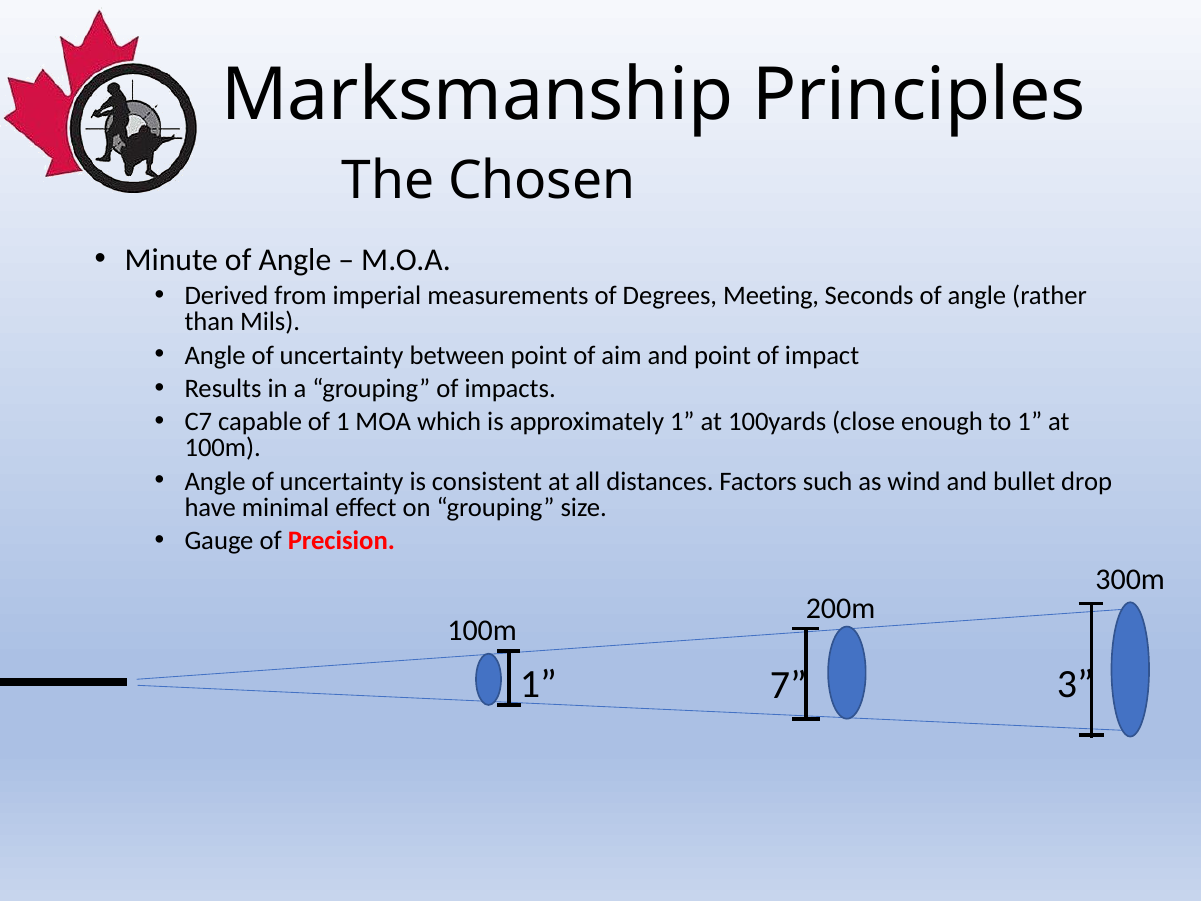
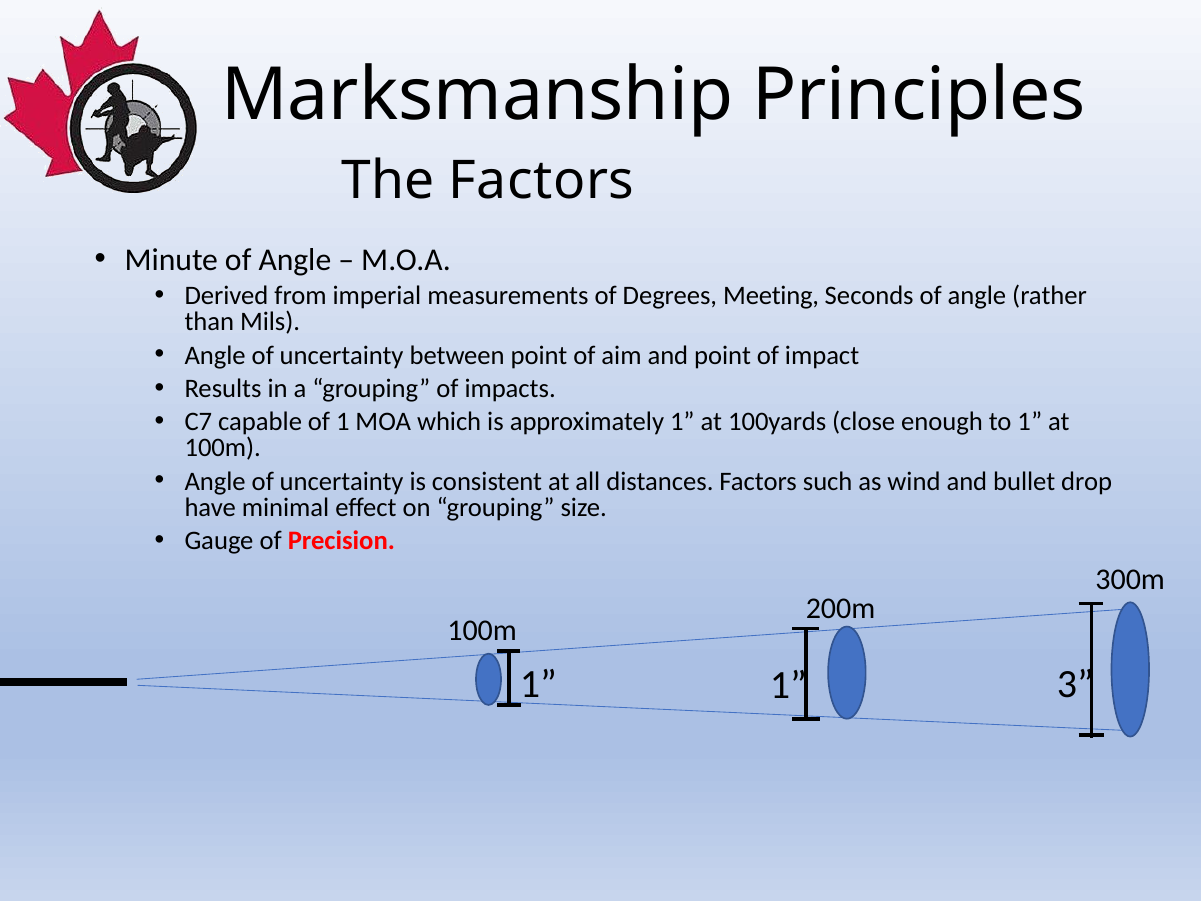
The Chosen: Chosen -> Factors (542, 181)
1 7: 7 -> 1 (788, 685)
